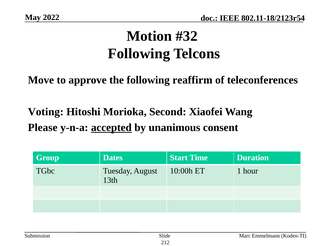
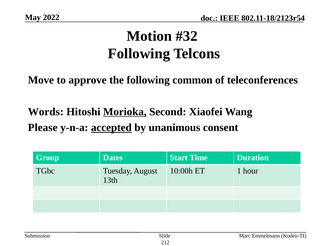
reaffirm: reaffirm -> common (192, 80)
Voting: Voting -> Words (46, 112)
Morioka underline: none -> present (125, 112)
